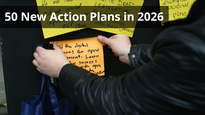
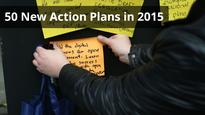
2026: 2026 -> 2015 (151, 17)
